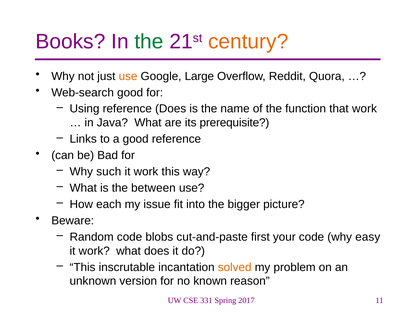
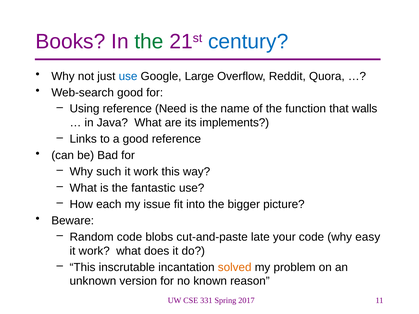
century colour: orange -> blue (248, 42)
use colour: orange -> blue (128, 76)
reference Does: Does -> Need (171, 109)
that work: work -> walls (365, 109)
prerequisite: prerequisite -> implements (234, 123)
between: between -> fantastic (153, 188)
first: first -> late (260, 237)
